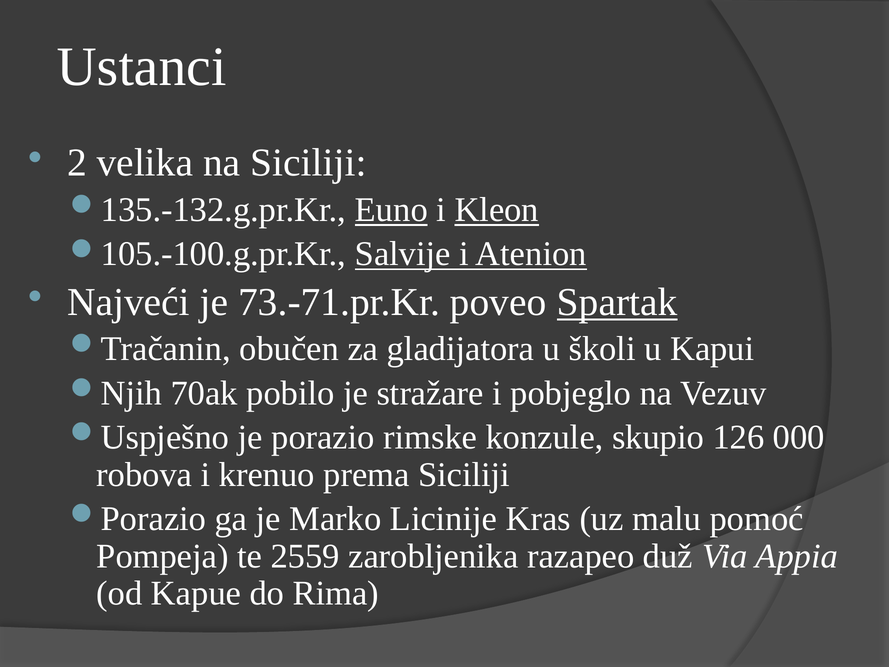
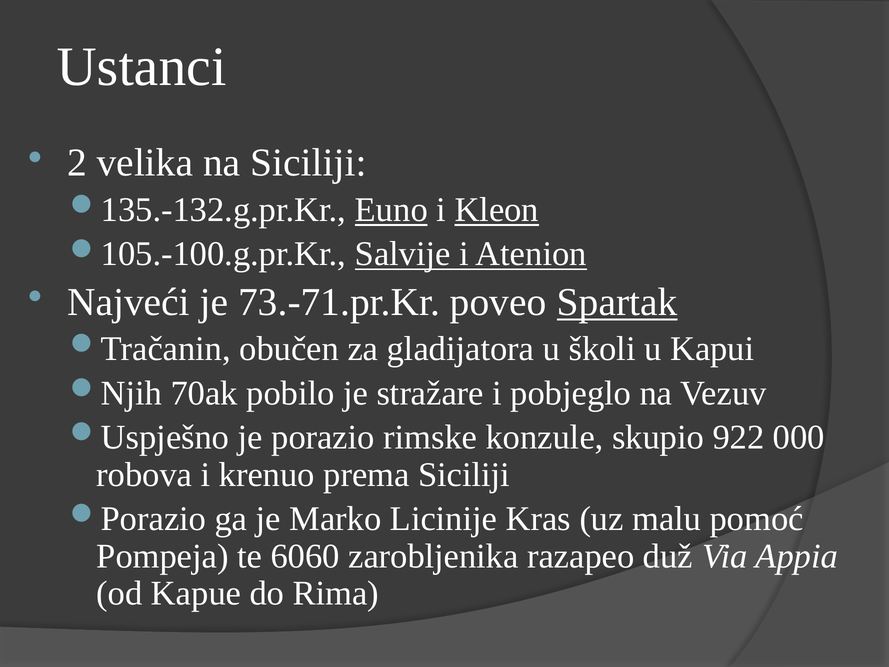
126: 126 -> 922 (739, 437)
2559: 2559 -> 6060 (305, 556)
